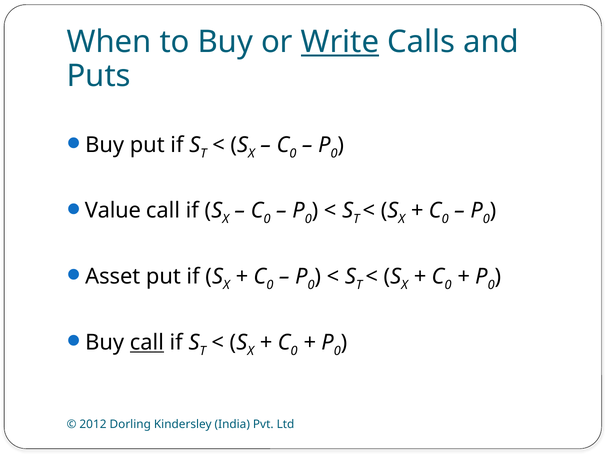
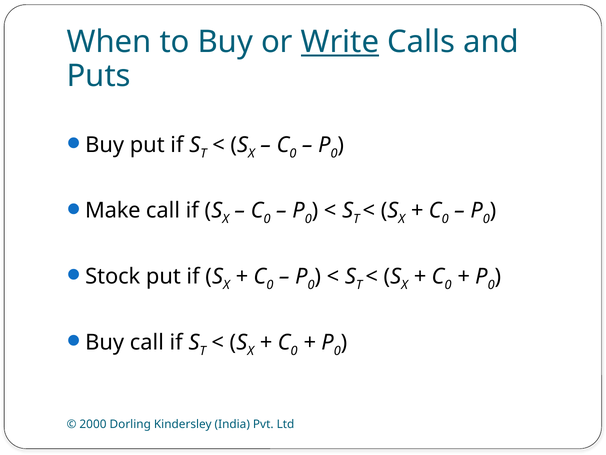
Value: Value -> Make (113, 211)
Asset: Asset -> Stock (113, 276)
call underline: present -> none (147, 342)
2012: 2012 -> 2000 (93, 424)
